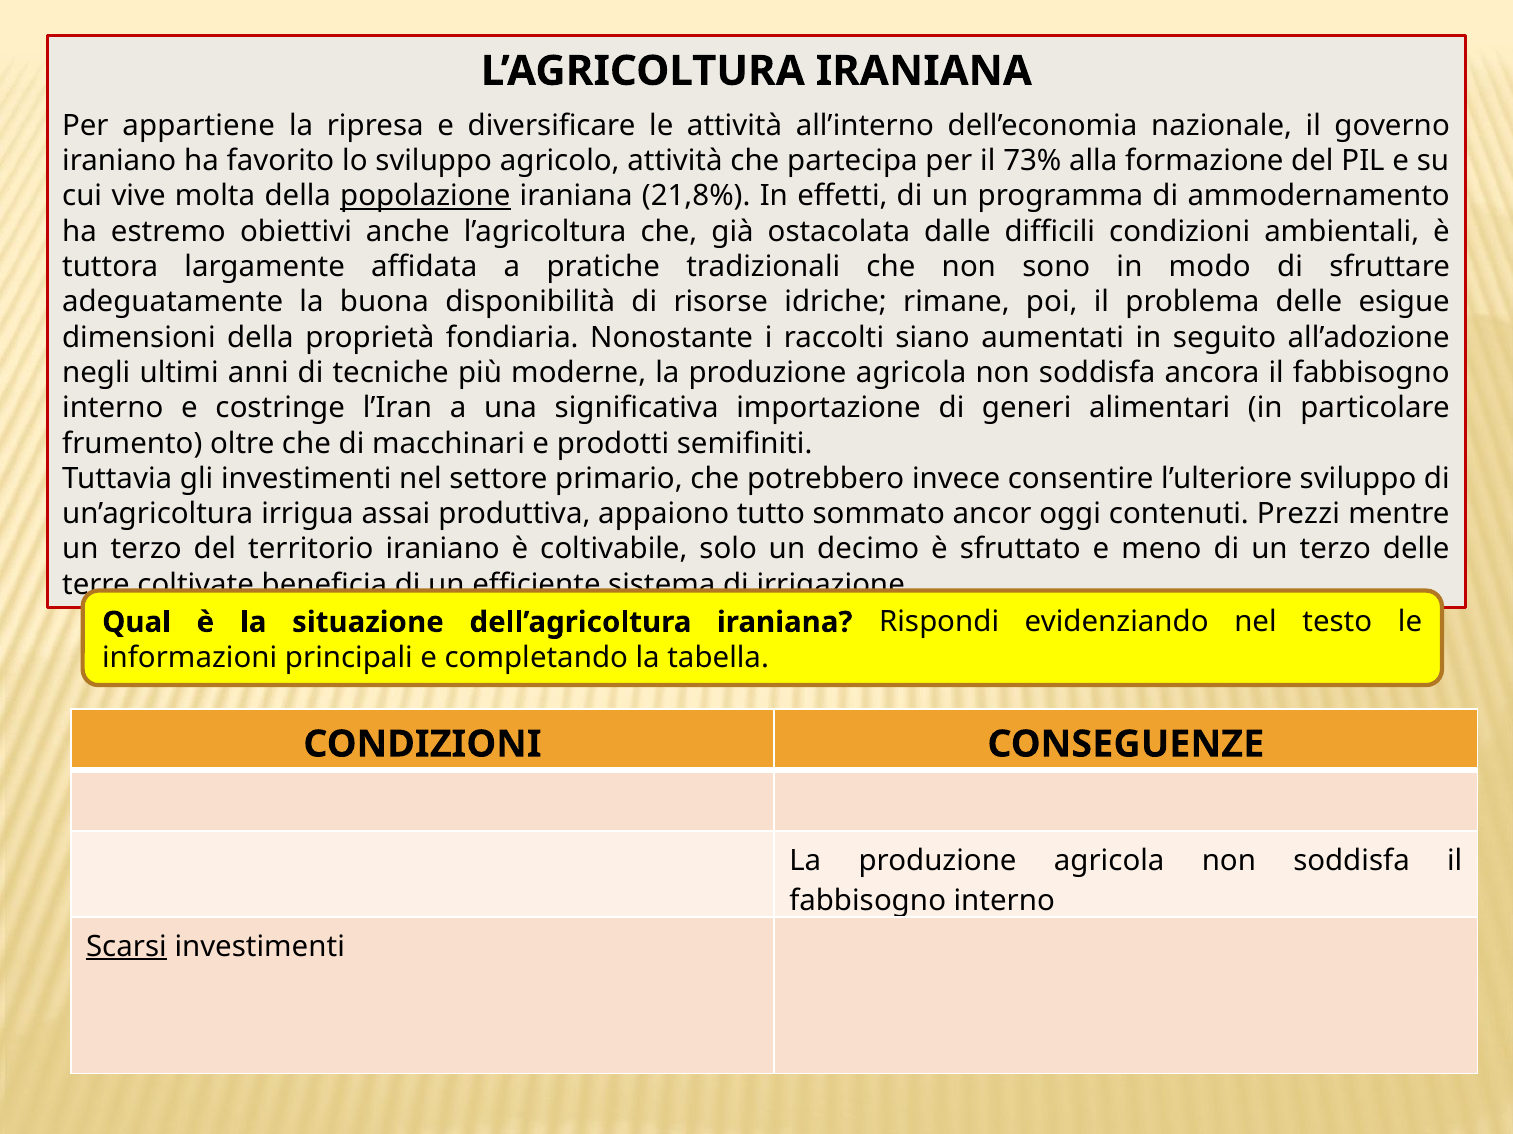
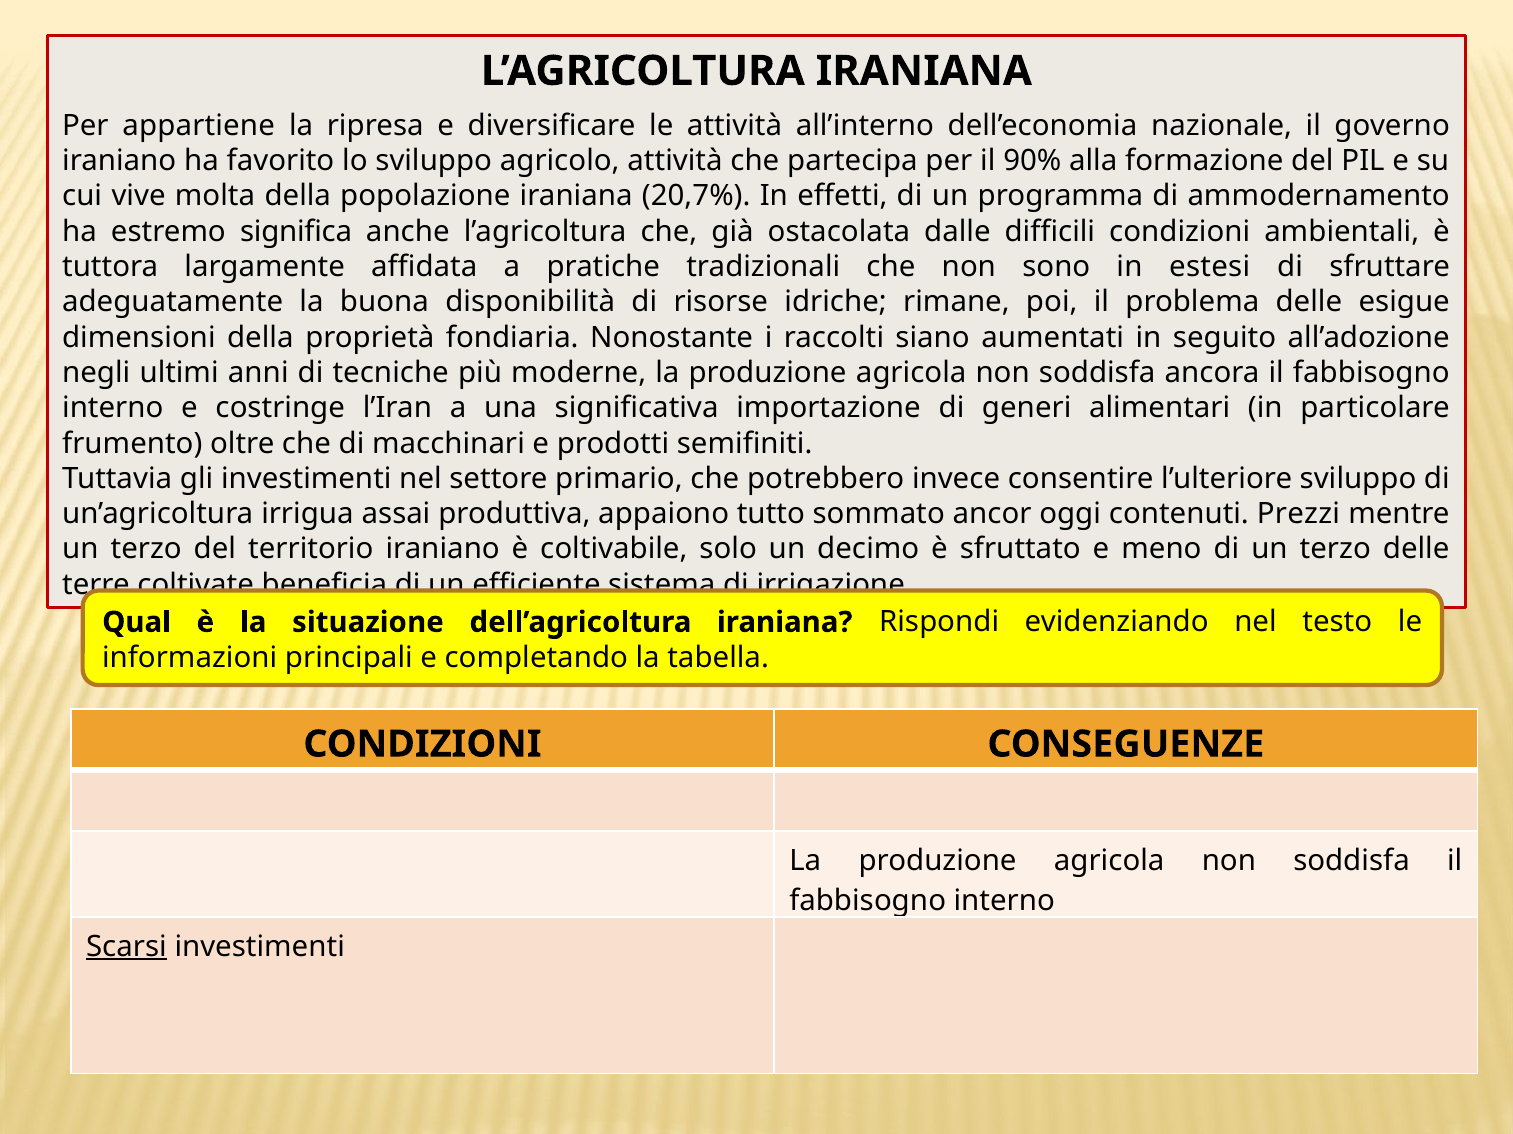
73%: 73% -> 90% (1032, 161)
popolazione underline: present -> none (425, 196)
21,8%: 21,8% -> 20,7% (696, 196)
obiettivi: obiettivi -> significa (296, 232)
modo: modo -> estesi (1210, 267)
